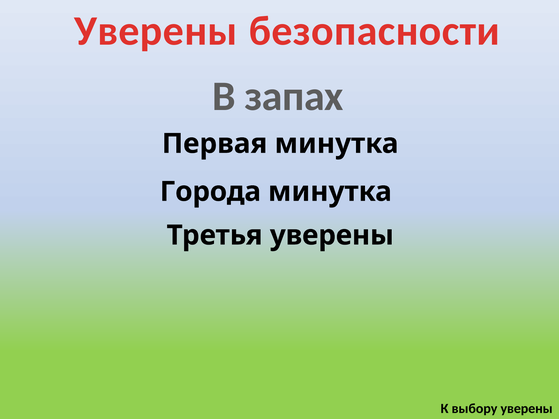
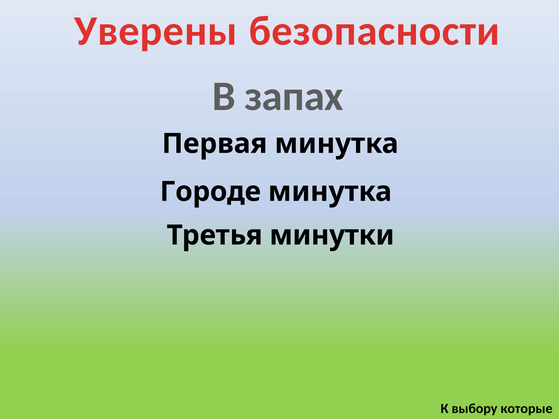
Города: Города -> Городе (210, 192)
Третья уверены: уверены -> минутки (332, 235)
выбору уверены: уверены -> которые (527, 409)
